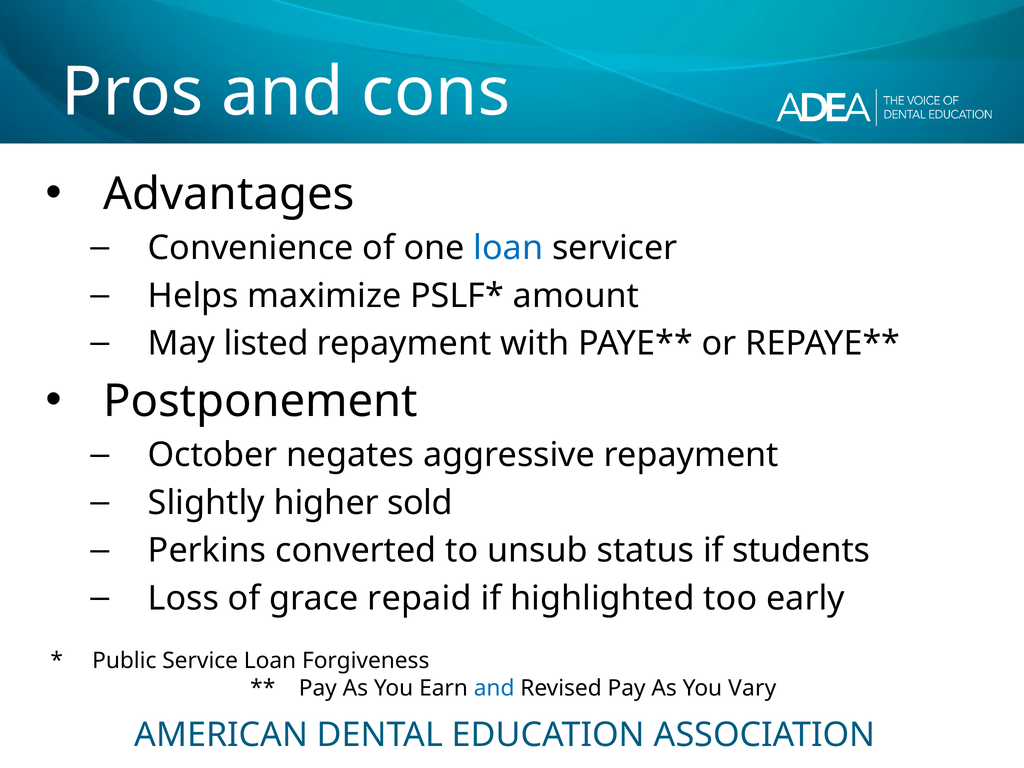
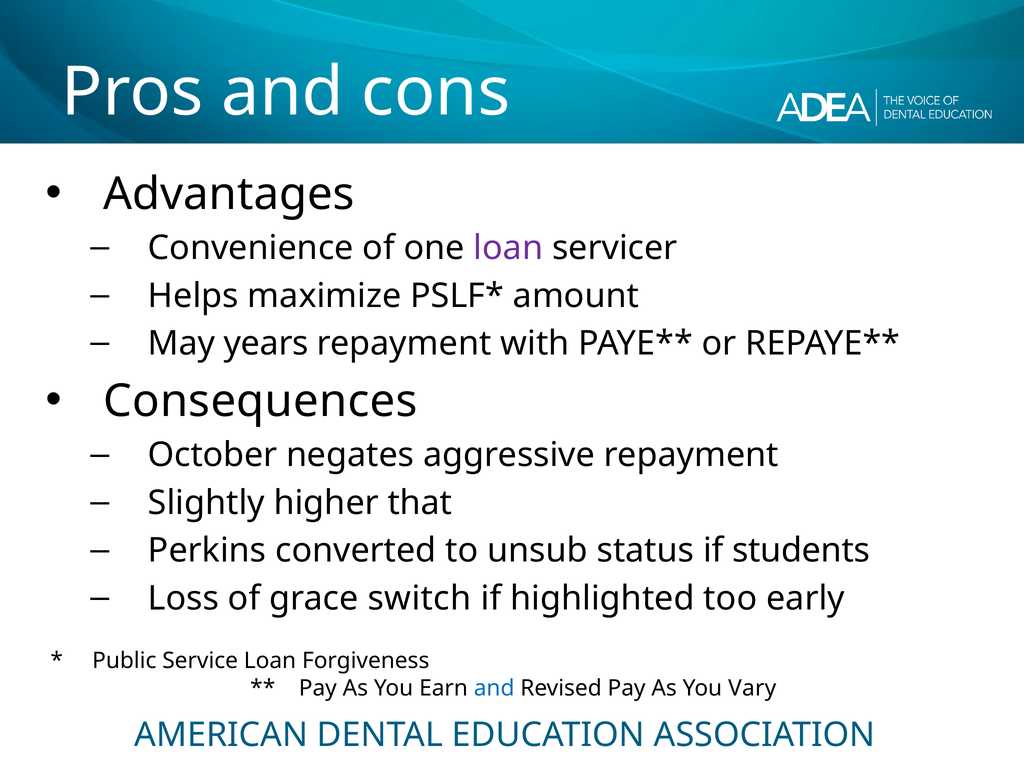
loan colour: blue -> purple (508, 248)
listed: listed -> years (266, 344)
Postponement: Postponement -> Consequences (260, 401)
sold: sold -> that (420, 503)
repaid: repaid -> switch (419, 598)
